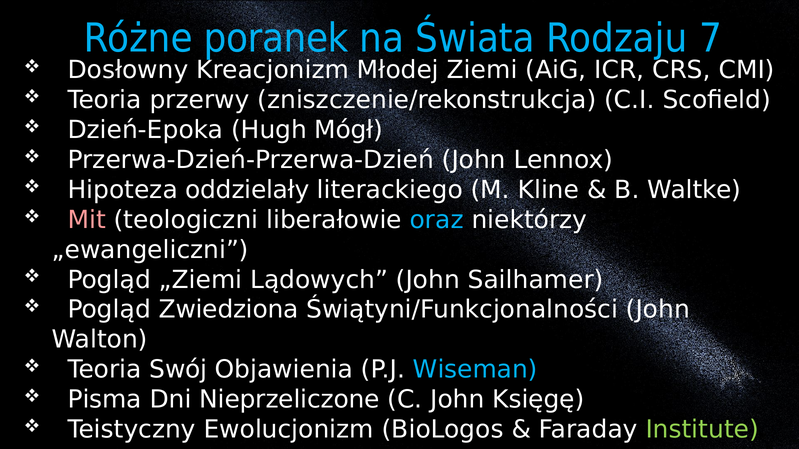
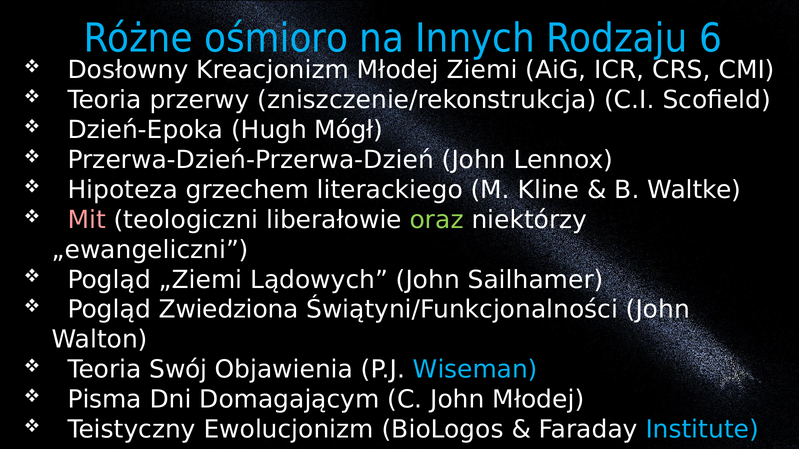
poranek: poranek -> ośmioro (276, 38)
Świata: Świata -> Innych (475, 38)
7: 7 -> 6 (710, 38)
oddzielały: oddzielały -> grzechem (247, 190)
oraz colour: light blue -> light green (437, 220)
Nieprzeliczone: Nieprzeliczone -> Domagającym (289, 400)
John Księgę: Księgę -> Młodej (538, 400)
Institute colour: light green -> light blue (702, 430)
